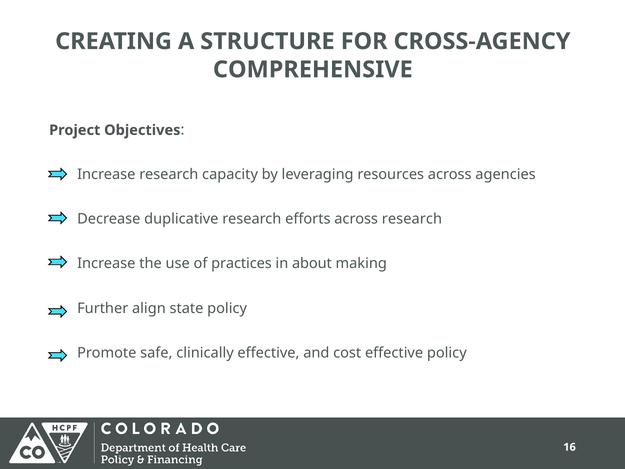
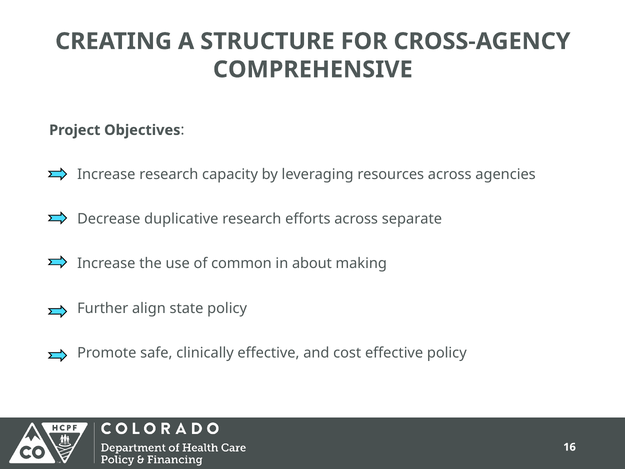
across research: research -> separate (412, 219)
practices: practices -> common (241, 264)
